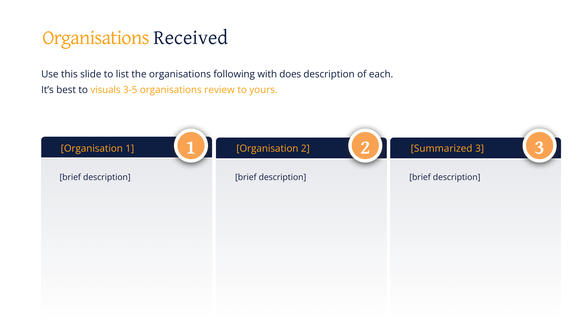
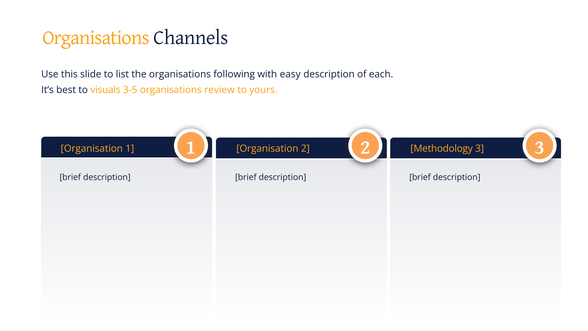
Received: Received -> Channels (191, 38)
does: does -> easy (290, 74)
Summarized: Summarized -> Methodology (442, 148)
